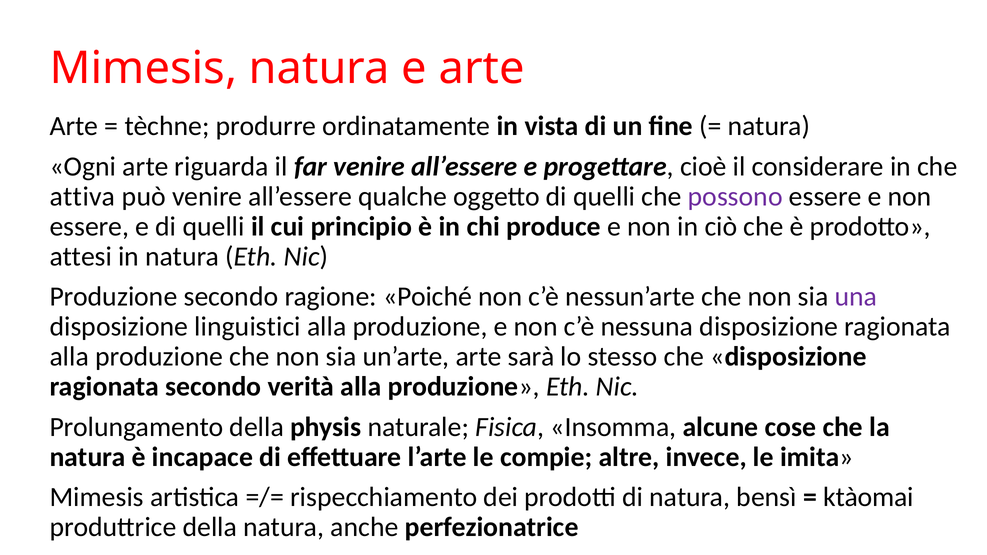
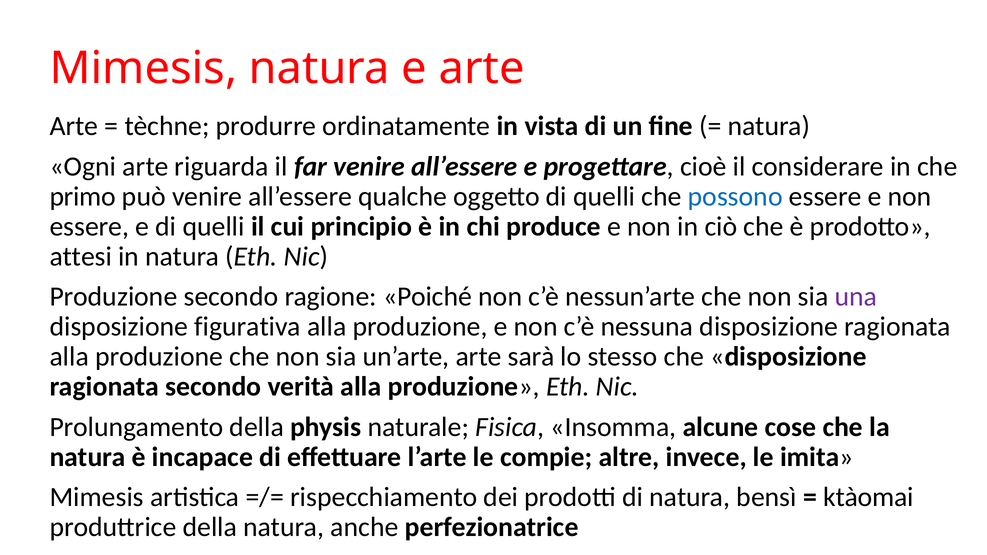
attiva: attiva -> primo (83, 196)
possono colour: purple -> blue (735, 196)
linguistici: linguistici -> figurativa (248, 327)
